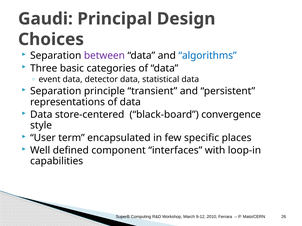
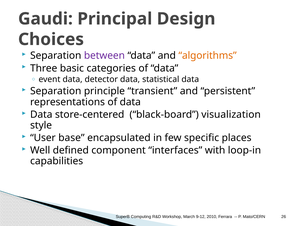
algorithms colour: blue -> orange (208, 56)
convergence: convergence -> visualization (231, 115)
term: term -> base (71, 138)
